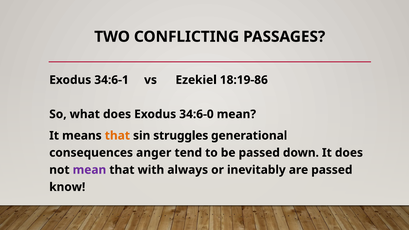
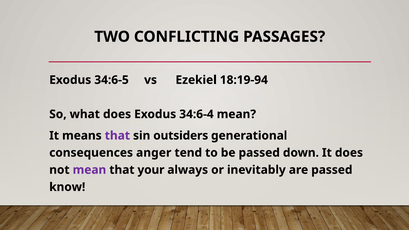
34:6-1: 34:6-1 -> 34:6-5 (112, 80)
18:19-86: 18:19-86 -> 18:19-94 (244, 80)
34:6-0: 34:6-0 -> 34:6-4 (196, 114)
that colour: orange -> purple (117, 136)
struggles: struggles -> outsiders (181, 136)
with: with -> your (151, 170)
